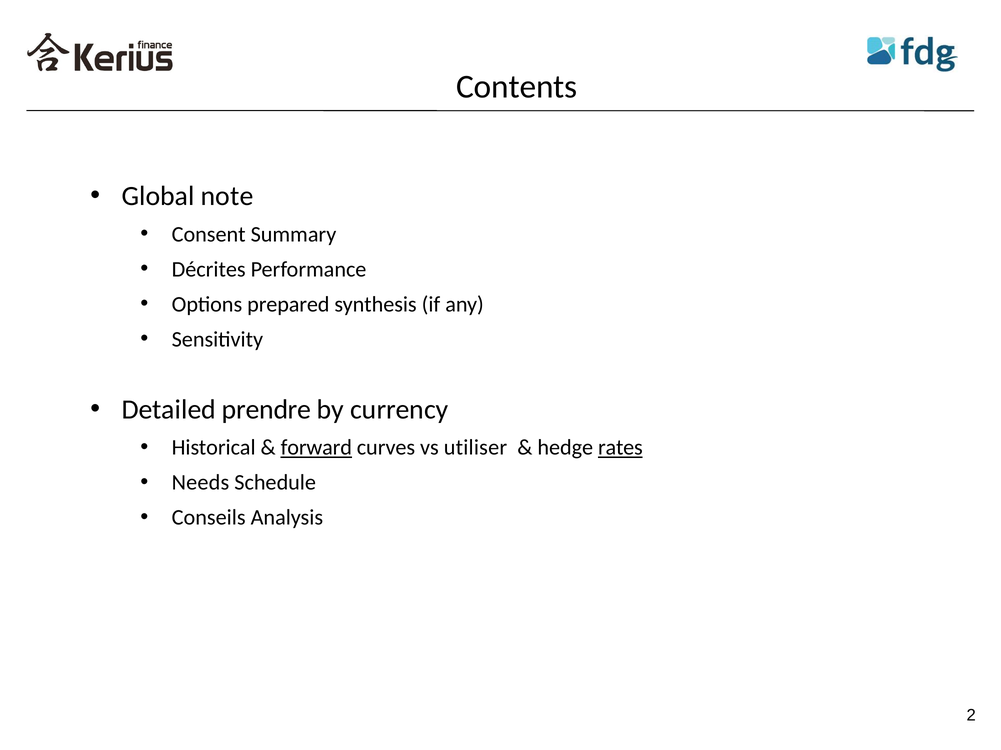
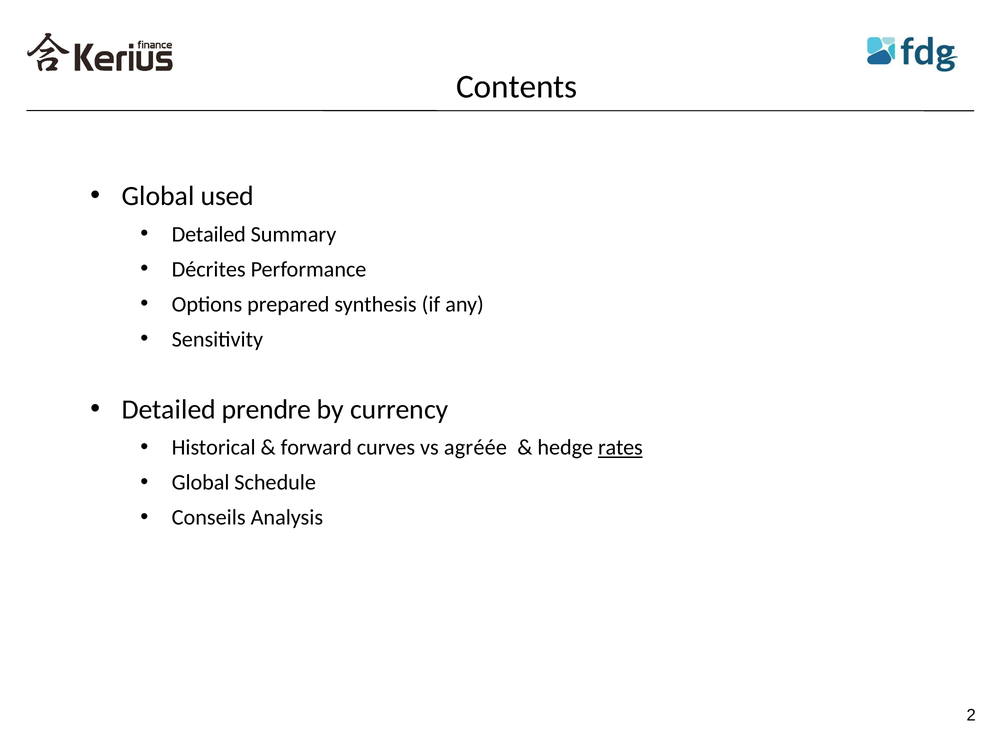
note: note -> used (227, 196)
Consent: Consent -> Detailed (209, 234)
forward underline: present -> none (316, 448)
utiliser: utiliser -> agréée (475, 448)
Needs: Needs -> Global (201, 483)
